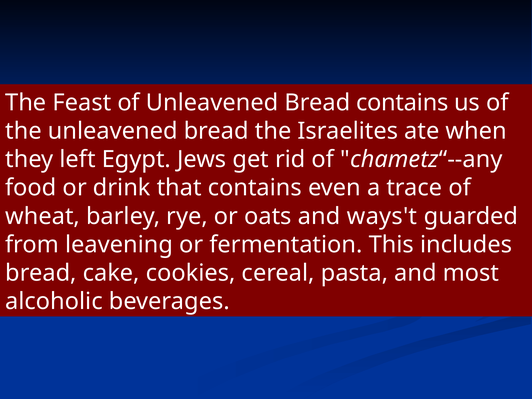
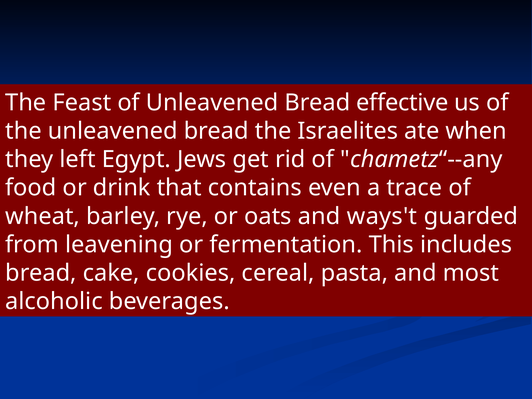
Bread contains: contains -> effective (402, 103)
